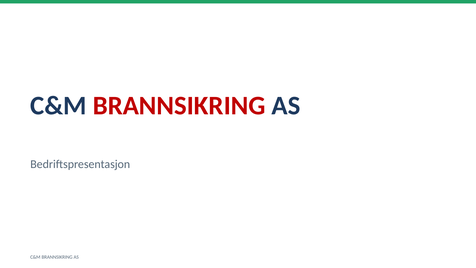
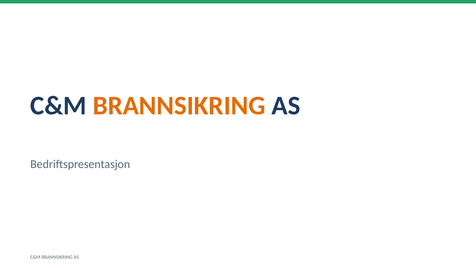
BRANNSIKRING colour: red -> orange (179, 106)
